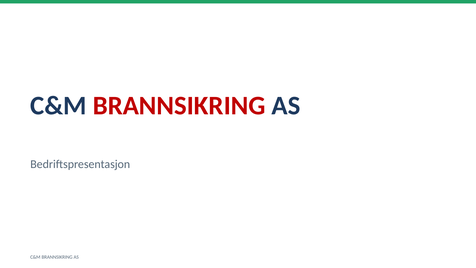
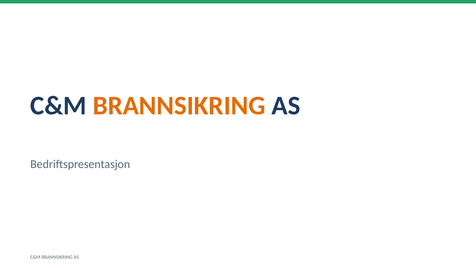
BRANNSIKRING colour: red -> orange (179, 106)
